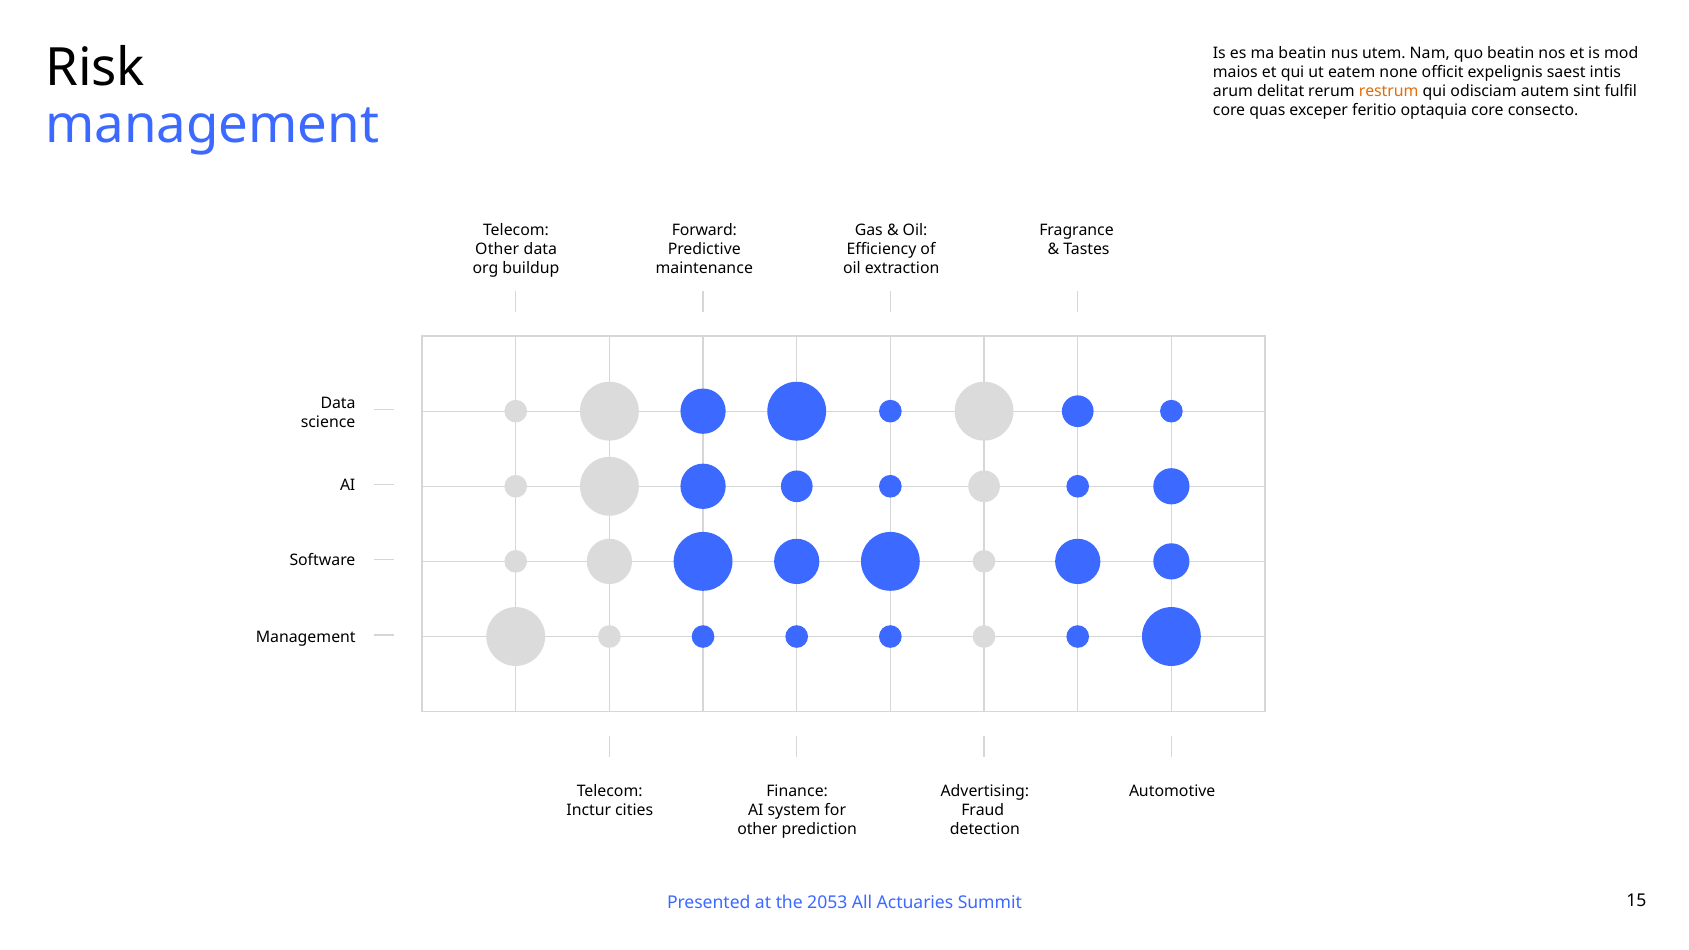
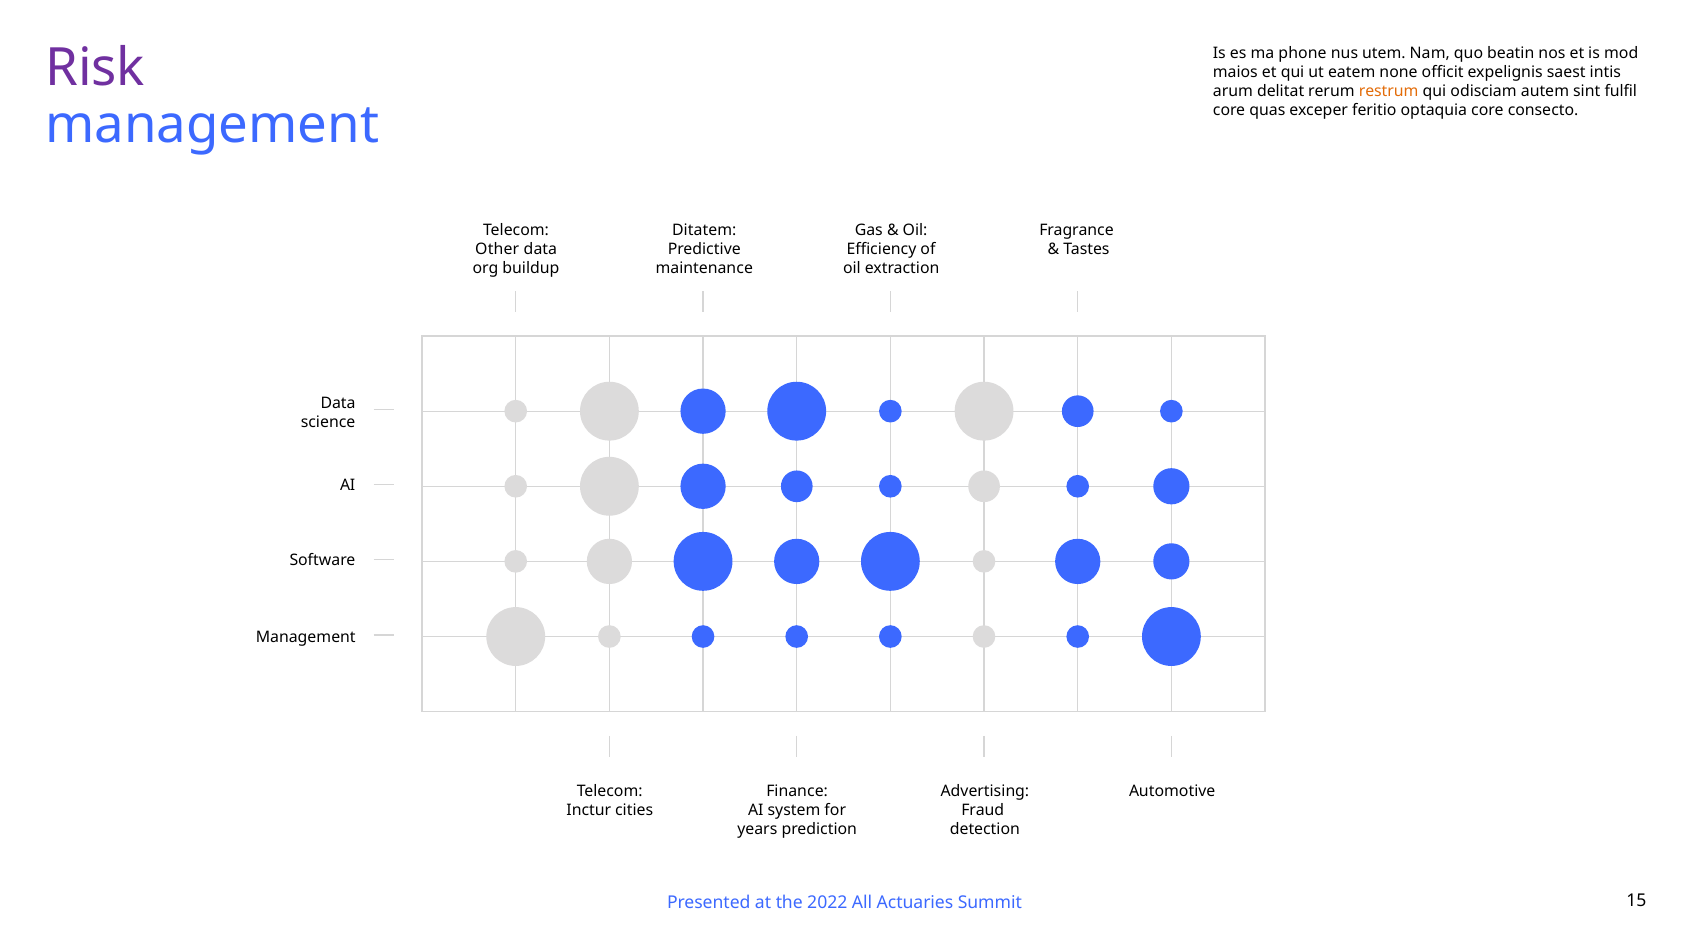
ma beatin: beatin -> phone (1303, 53)
Risk colour: black -> purple (95, 68)
Forward: Forward -> Ditatem (704, 230)
other: other -> years (757, 830)
2053: 2053 -> 2022 (827, 903)
